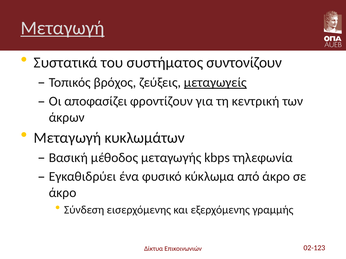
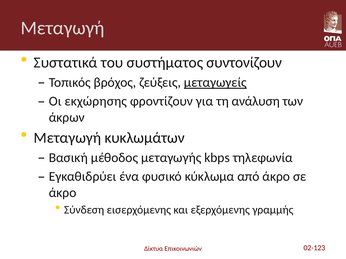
Μεταγωγή underline: present -> none (63, 28)
αποφασίζει: αποφασίζει -> εκχώρησης (96, 101)
κεντρική: κεντρική -> ανάλυση (256, 101)
